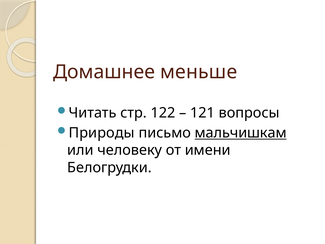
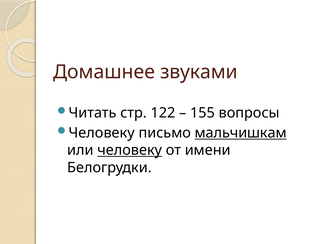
меньше: меньше -> звуками (199, 72)
121: 121 -> 155 (203, 113)
Природы: Природы -> Человеку (102, 133)
человеку underline: none -> present (130, 150)
